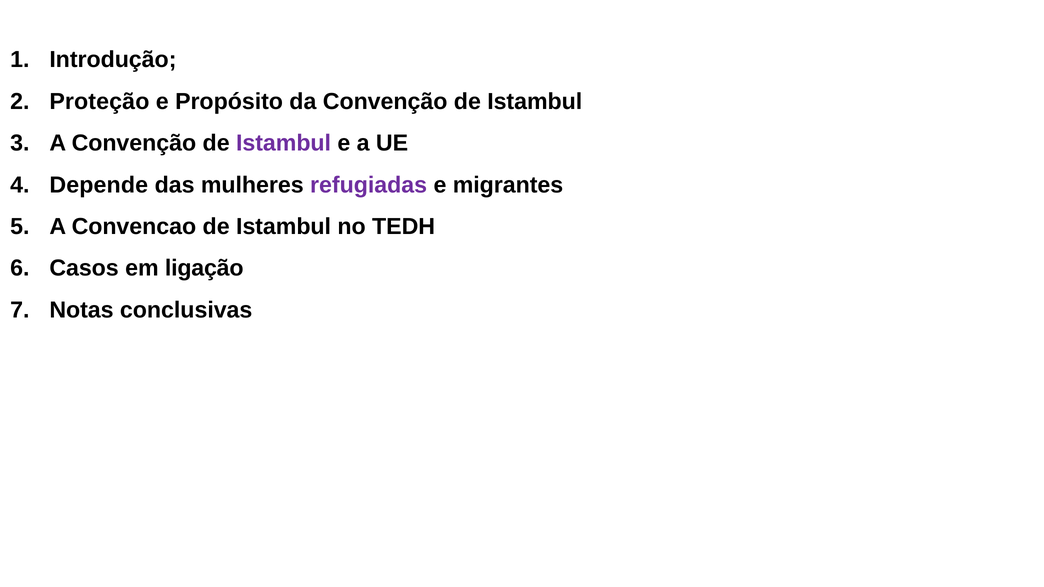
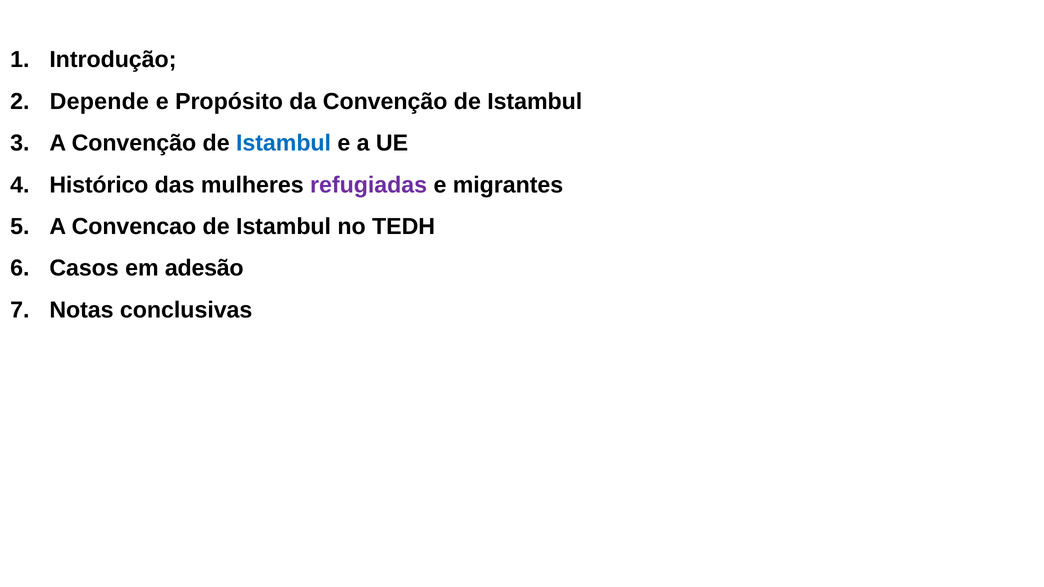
Proteção: Proteção -> Depende (99, 102)
Istambul colour: purple -> blue (284, 143)
Depende: Depende -> Histórico (99, 185)
ligação: ligação -> adesão (204, 268)
